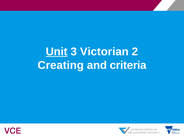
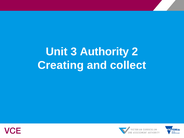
Unit underline: present -> none (57, 52)
Victorian: Victorian -> Authority (104, 52)
criteria: criteria -> collect (128, 65)
